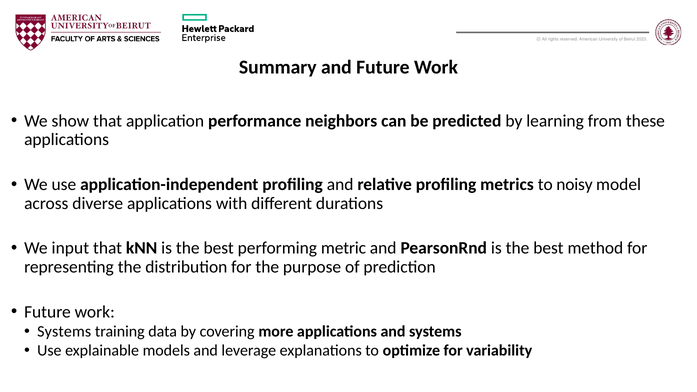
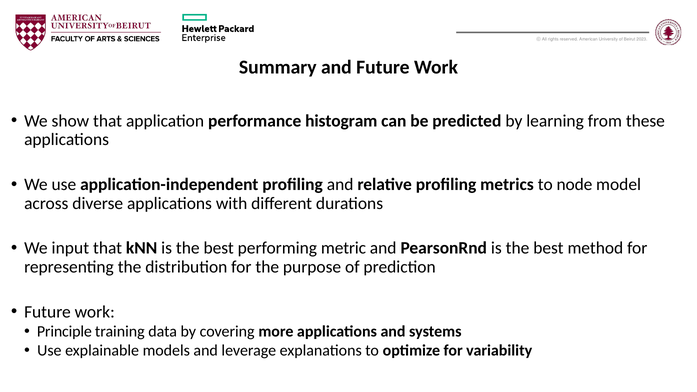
neighbors: neighbors -> histogram (341, 121)
noisy: noisy -> node (574, 184)
Systems: Systems -> Principle (64, 332)
